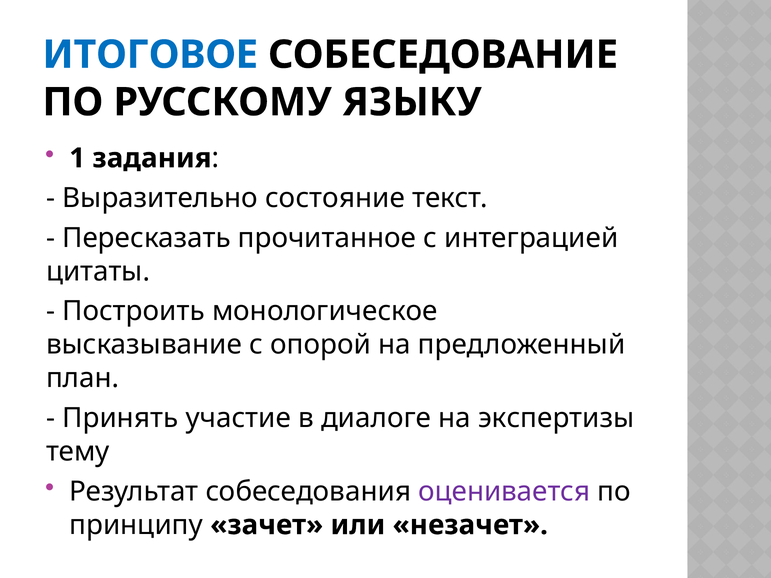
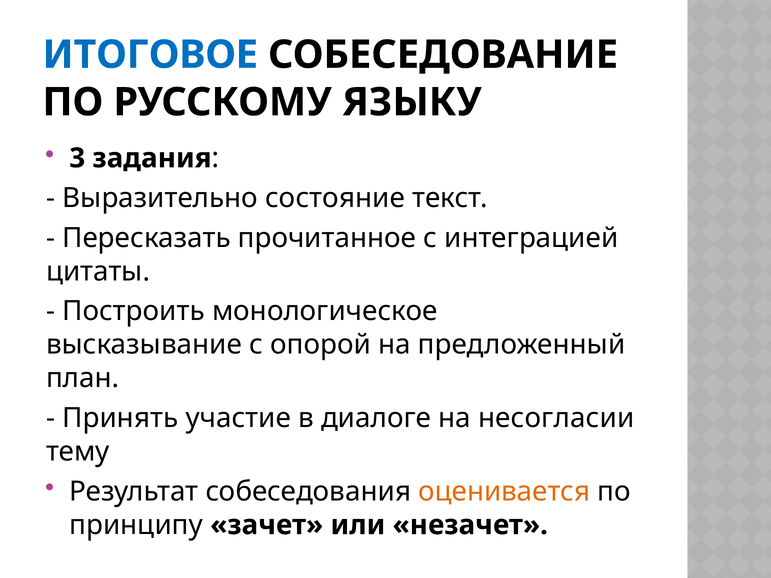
1: 1 -> 3 (77, 158)
экспертизы: экспертизы -> несогласии (556, 418)
оценивается colour: purple -> orange (504, 492)
